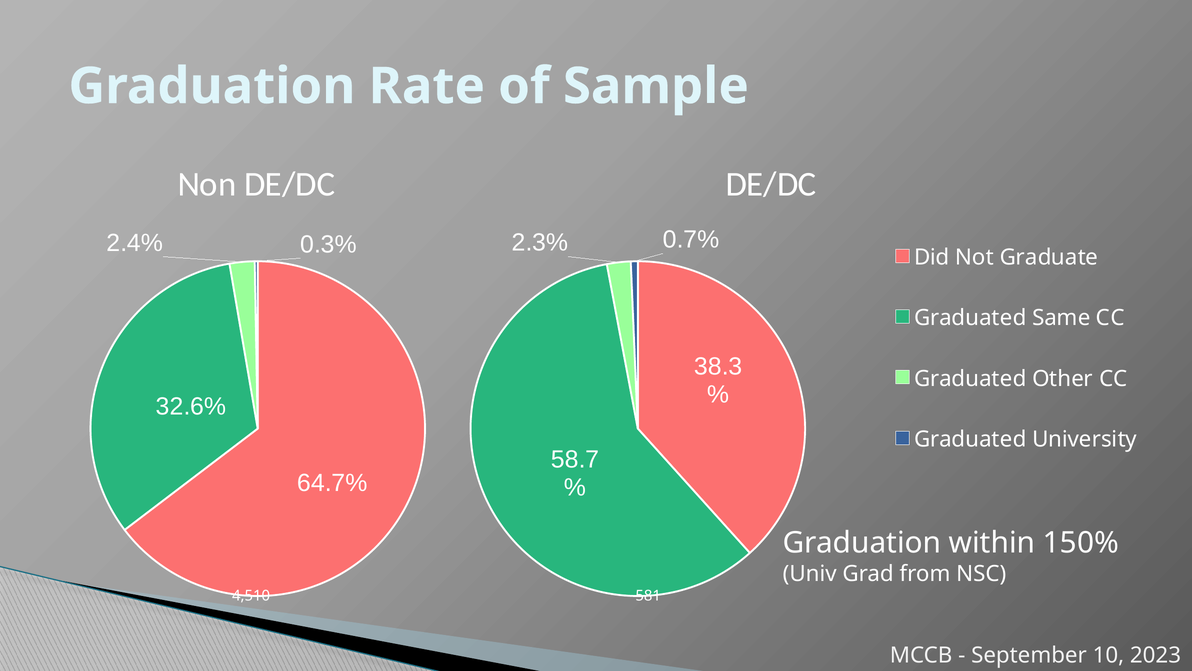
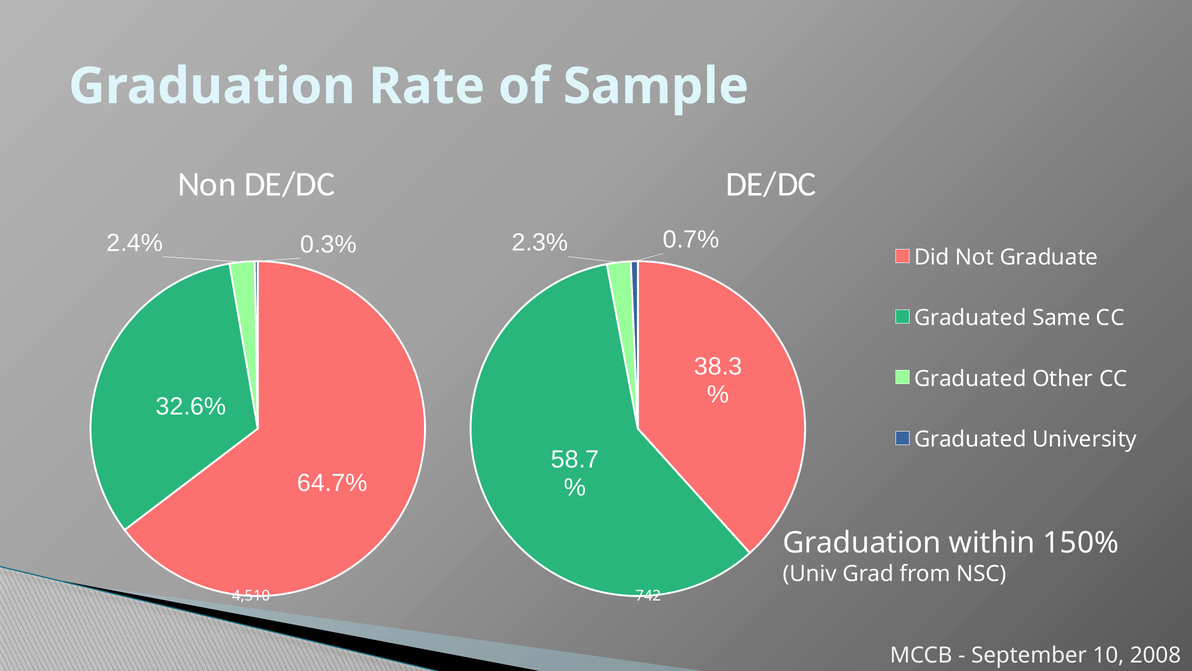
581: 581 -> 742 (648, 595)
2023: 2023 -> 2008 (1156, 655)
